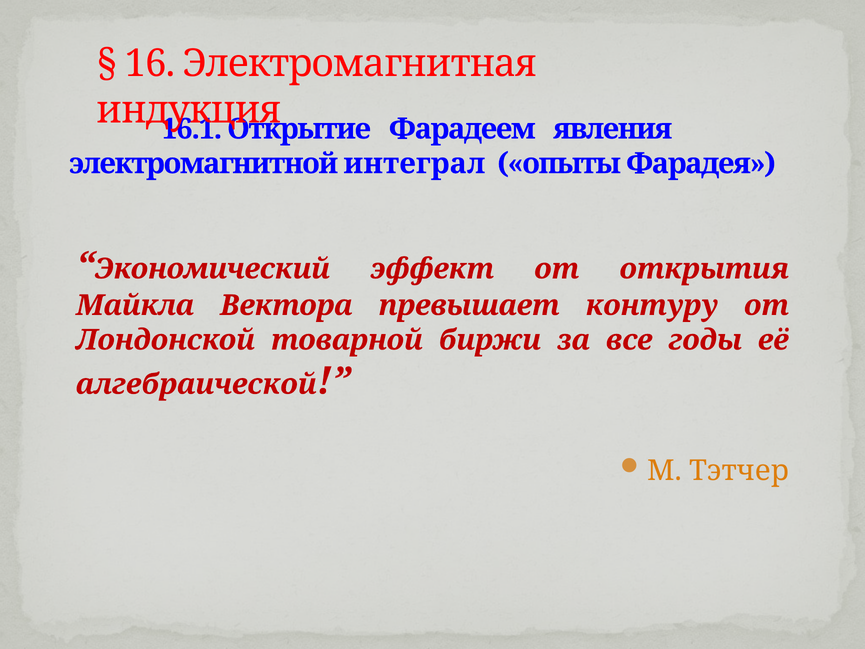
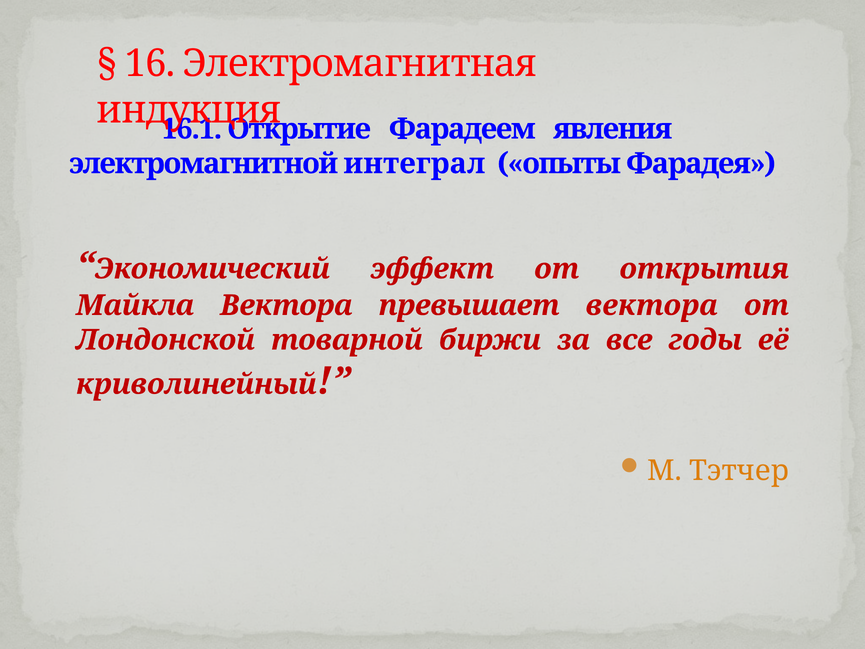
превышает контуру: контуру -> вектора (652, 305)
алгебраической: алгебраической -> криволинейный (196, 384)
